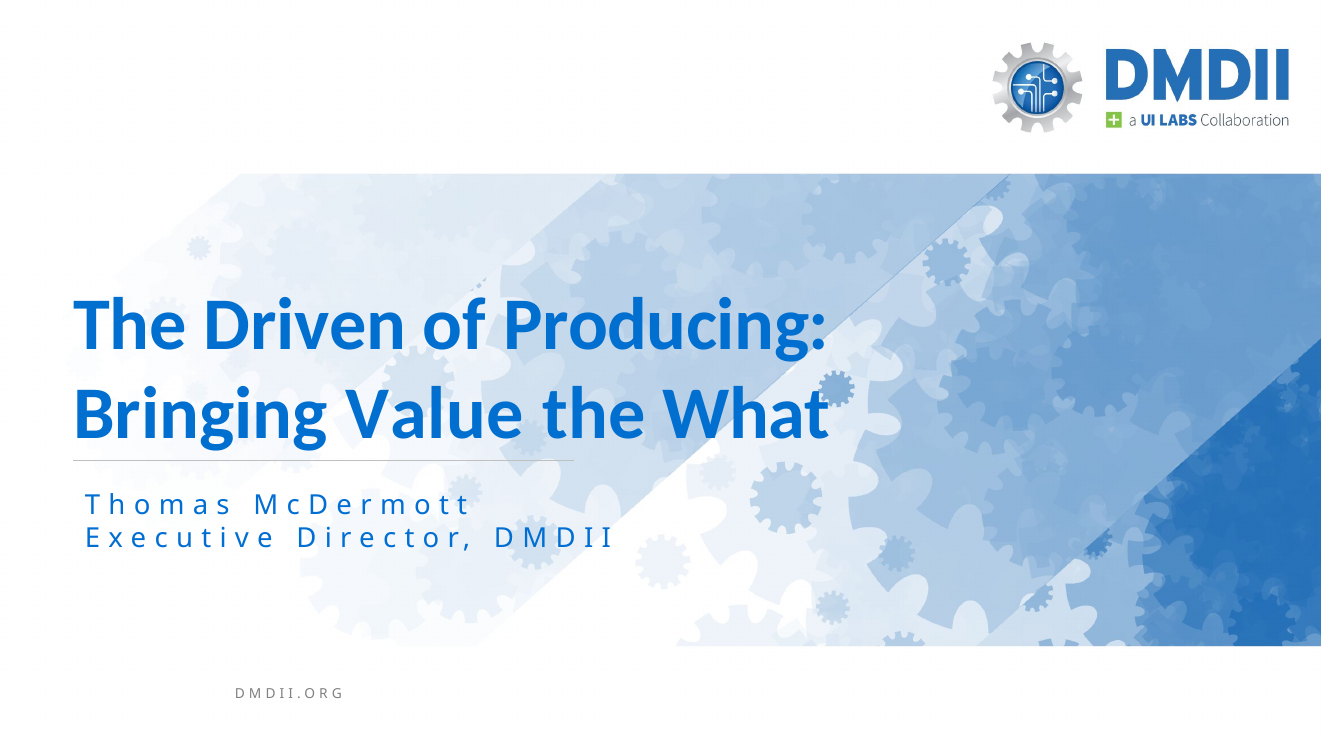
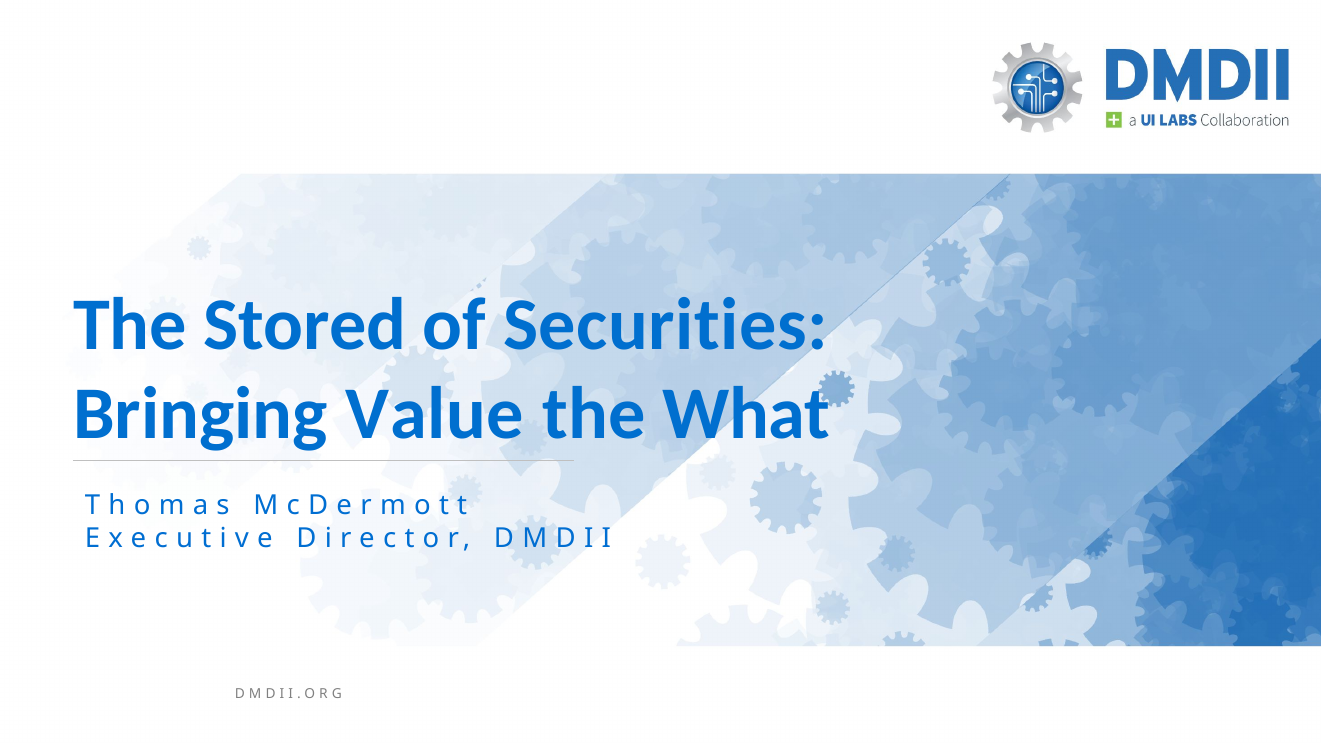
Driven: Driven -> Stored (305, 325)
Producing: Producing -> Securities (666, 325)
